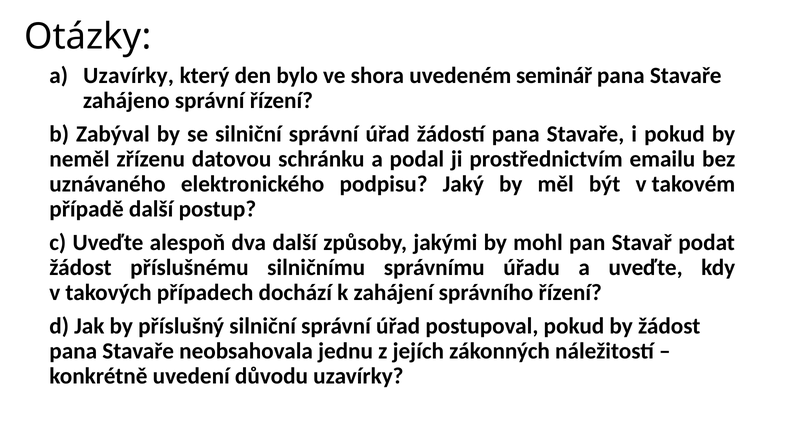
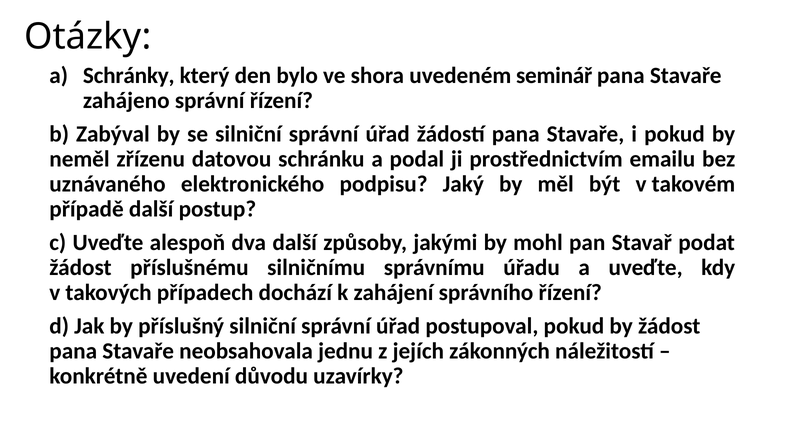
a Uzavírky: Uzavírky -> Schránky (129, 76)
